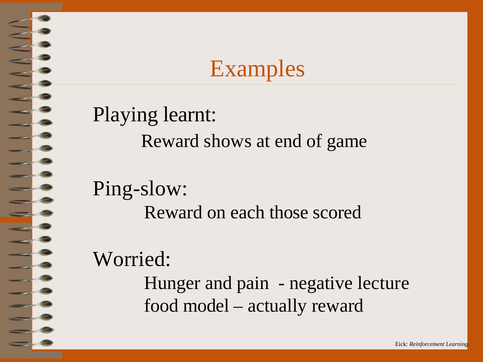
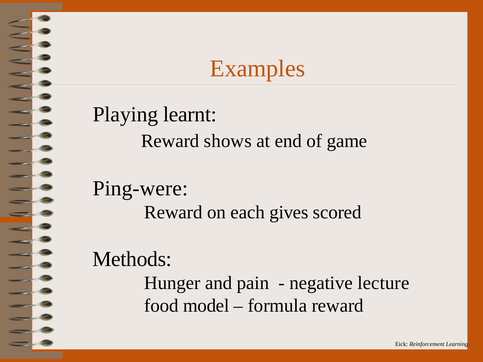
Ping-slow: Ping-slow -> Ping-were (140, 188)
those: those -> gives (289, 212)
Worried: Worried -> Methods (132, 259)
actually: actually -> formula (277, 306)
